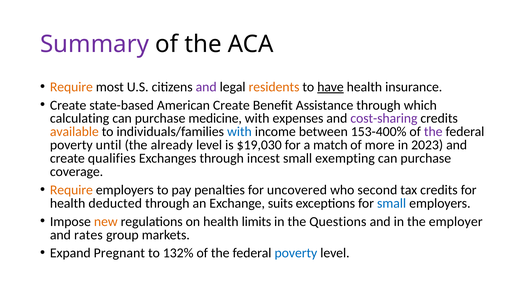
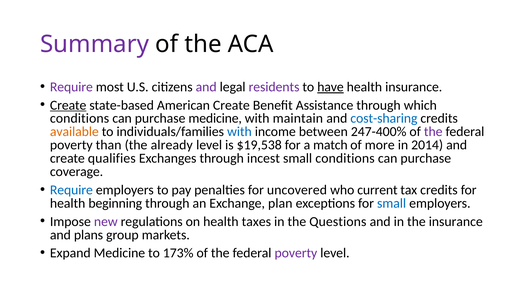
Require colour: orange -> purple (71, 87)
residents colour: orange -> purple (274, 87)
Create underline: none -> present (68, 105)
calculating: calculating -> conditions (80, 118)
expenses: expenses -> maintain (298, 118)
cost-sharing colour: purple -> blue (384, 118)
153-400%: 153-400% -> 247-400% (379, 132)
until: until -> than (109, 145)
$19,030: $19,030 -> $19,538 (259, 145)
2023: 2023 -> 2014 (427, 145)
small exempting: exempting -> conditions (345, 158)
Require colour: orange -> blue (71, 190)
second: second -> current (377, 190)
deducted: deducted -> beginning (115, 203)
suits: suits -> plan (280, 203)
new colour: orange -> purple (106, 221)
limits: limits -> taxes (256, 221)
the employer: employer -> insurance (456, 221)
rates: rates -> plans (89, 235)
Expand Pregnant: Pregnant -> Medicine (119, 253)
132%: 132% -> 173% (178, 253)
poverty colour: blue -> purple (296, 253)
